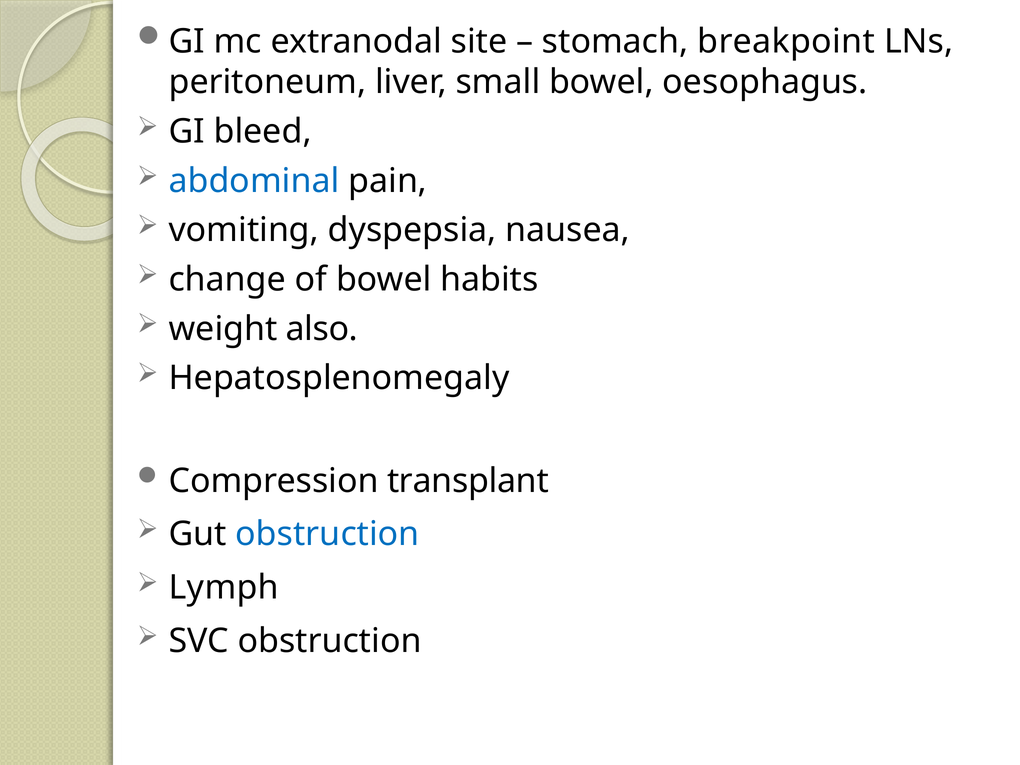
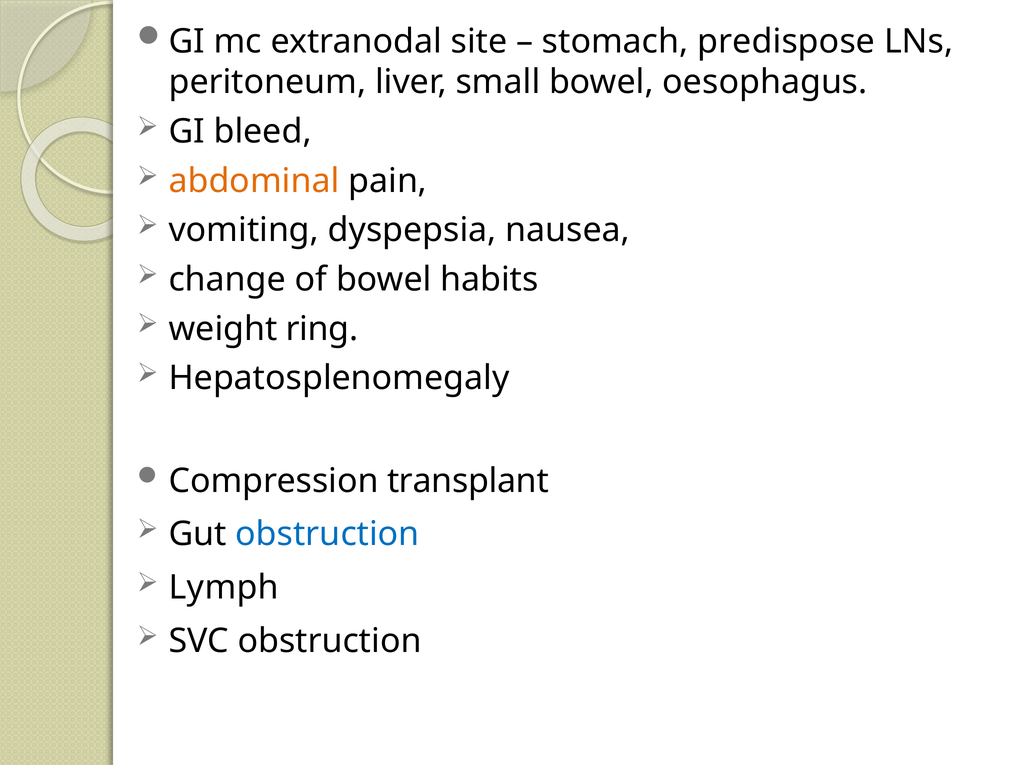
breakpoint: breakpoint -> predispose (786, 41)
abdominal colour: blue -> orange (254, 181)
also: also -> ring (322, 329)
